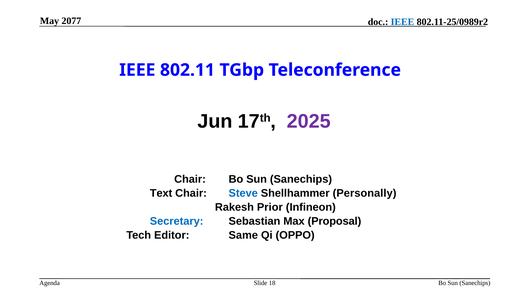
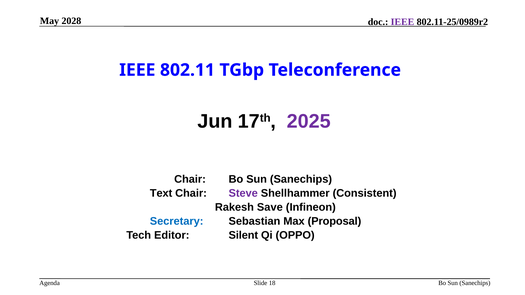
2077: 2077 -> 2028 (71, 21)
IEEE colour: blue -> purple (403, 22)
Steve colour: blue -> purple (243, 193)
Personally: Personally -> Consistent (365, 193)
Prior: Prior -> Save (270, 207)
Same: Same -> Silent (243, 235)
